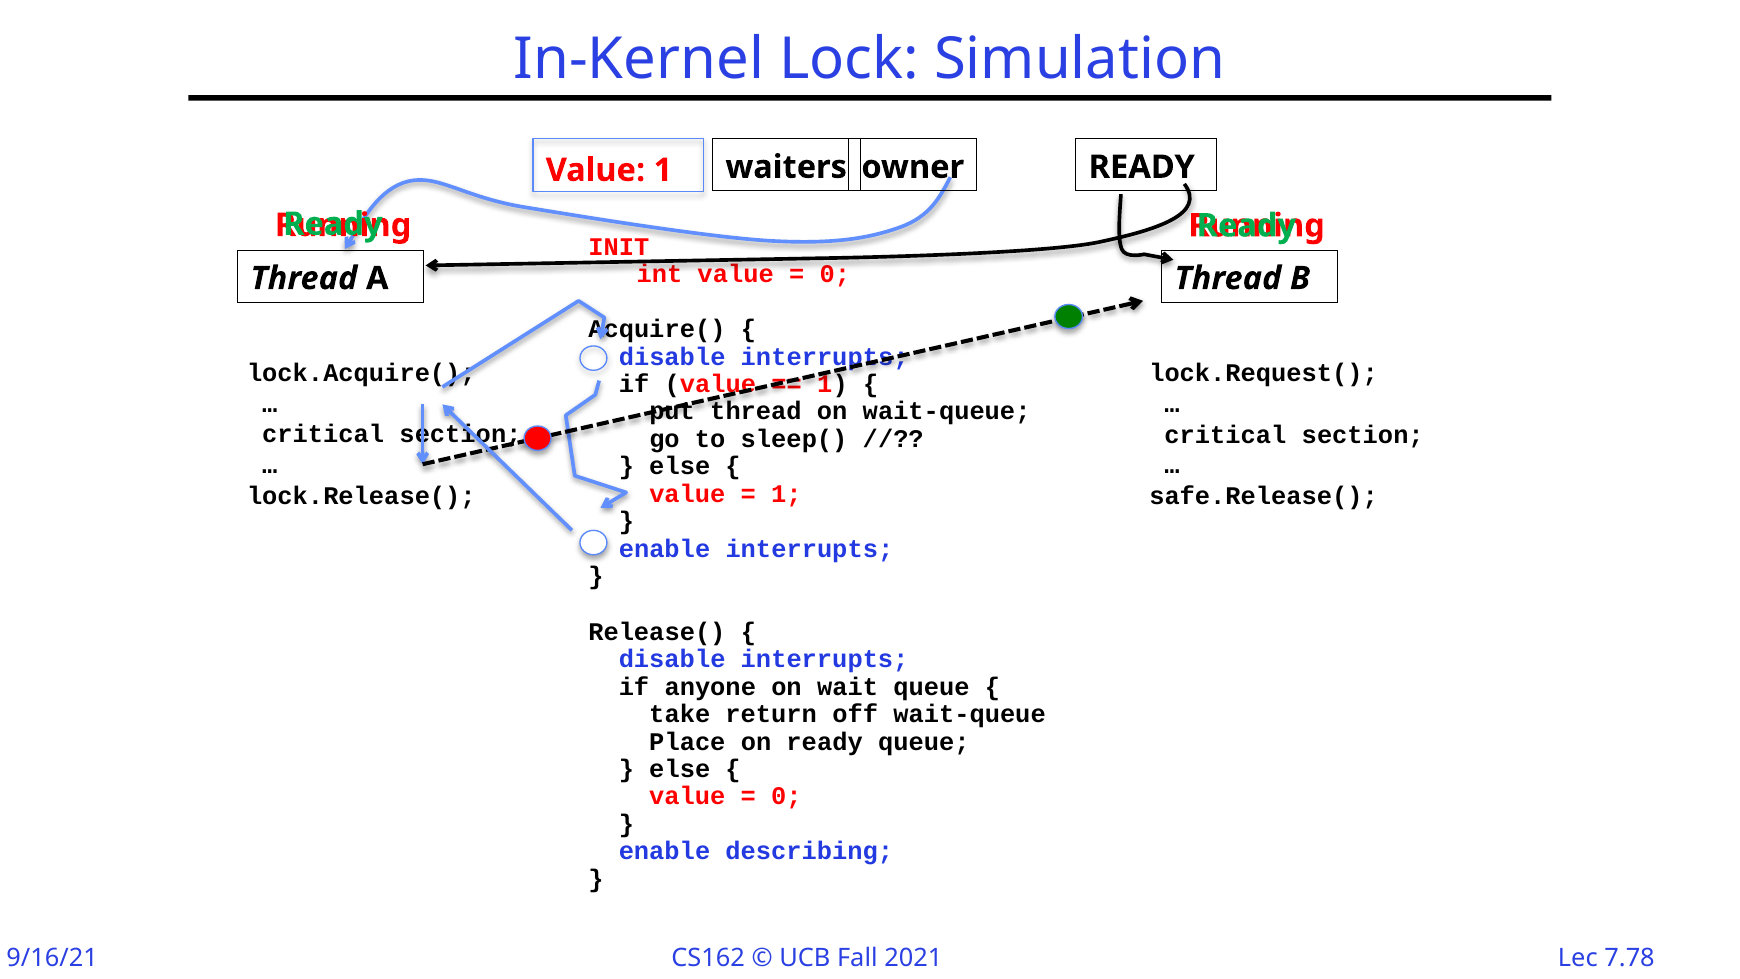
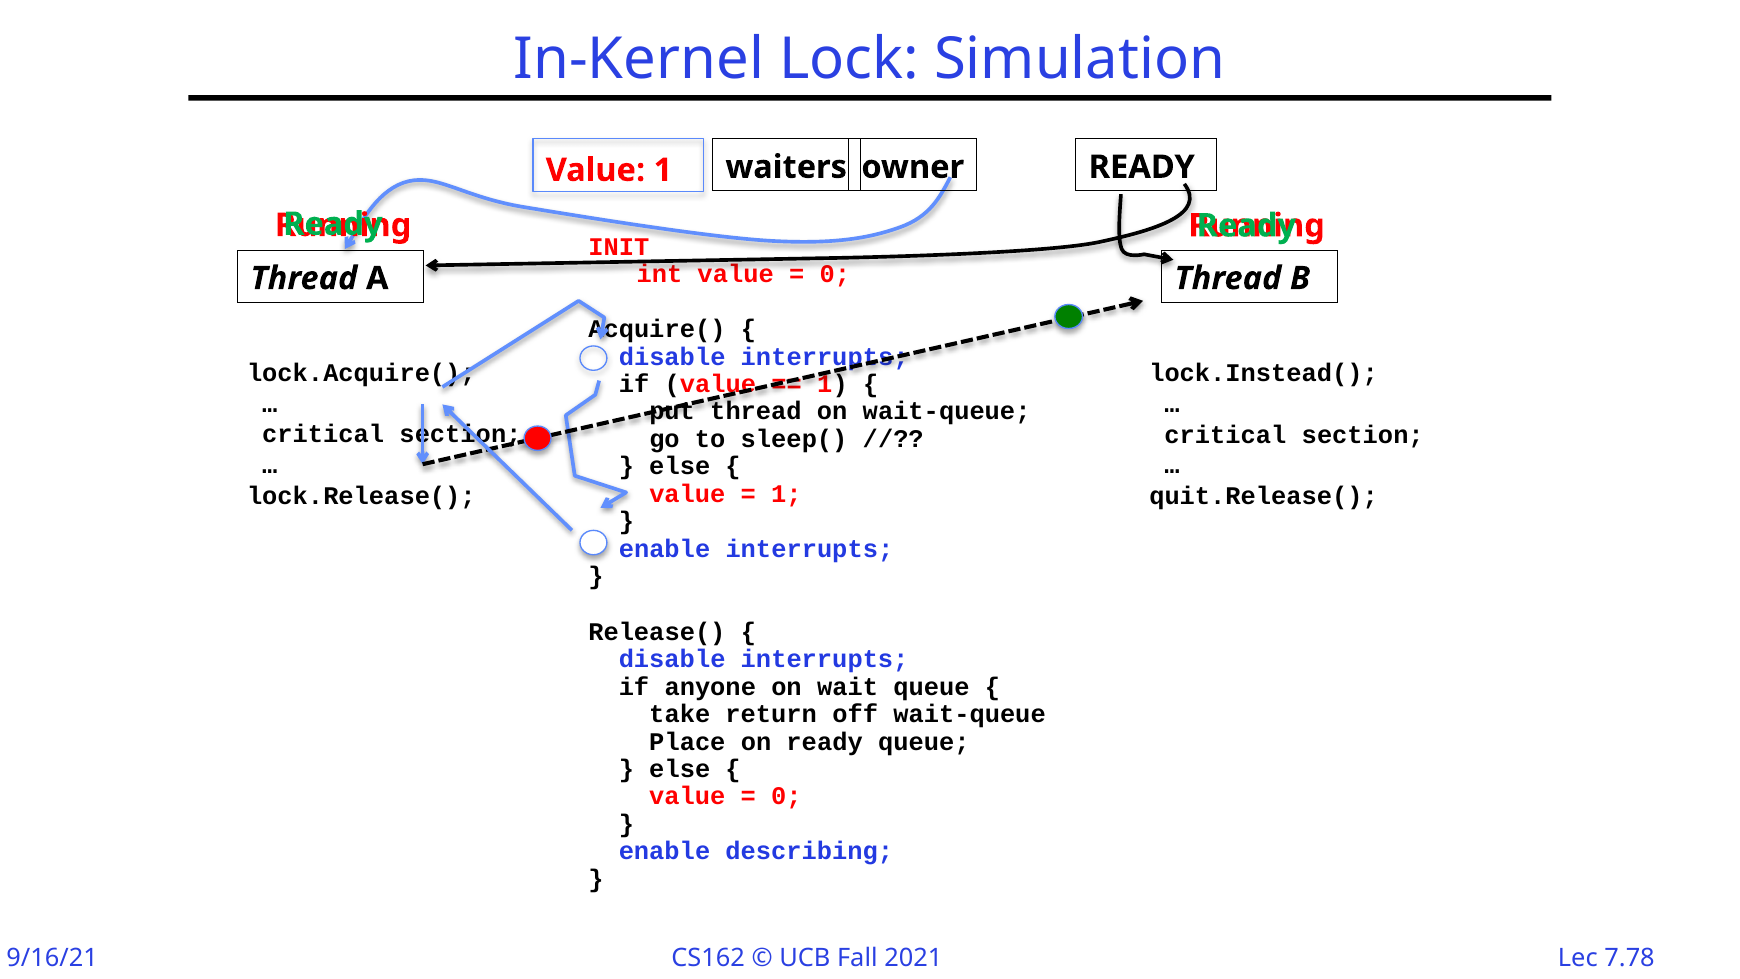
lock.Request(: lock.Request( -> lock.Instead( (1264, 373)
safe.Release(: safe.Release( -> quit.Release( (1264, 496)
